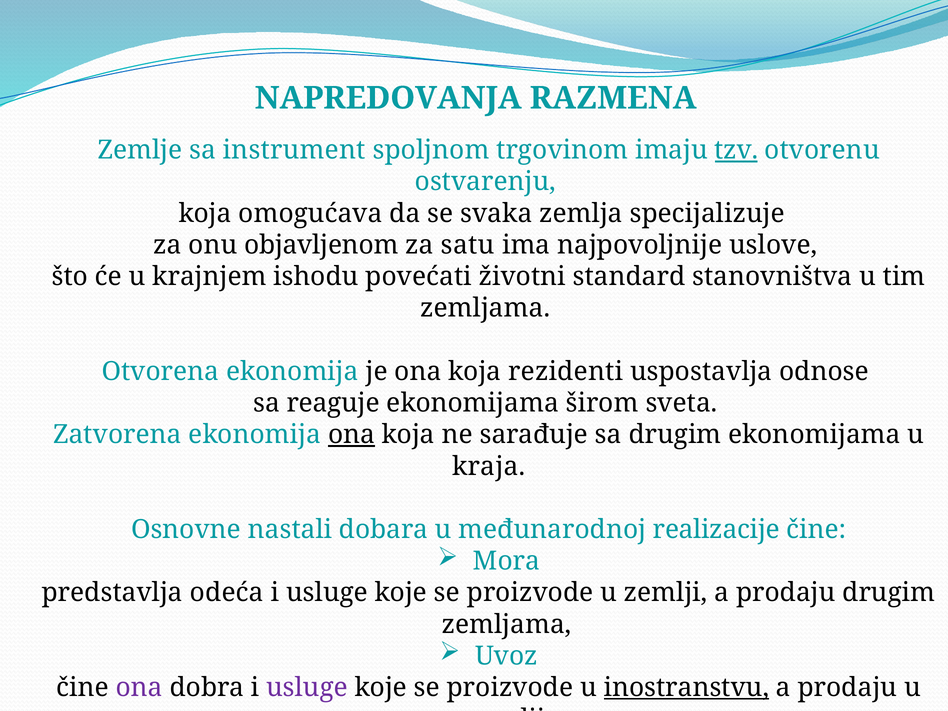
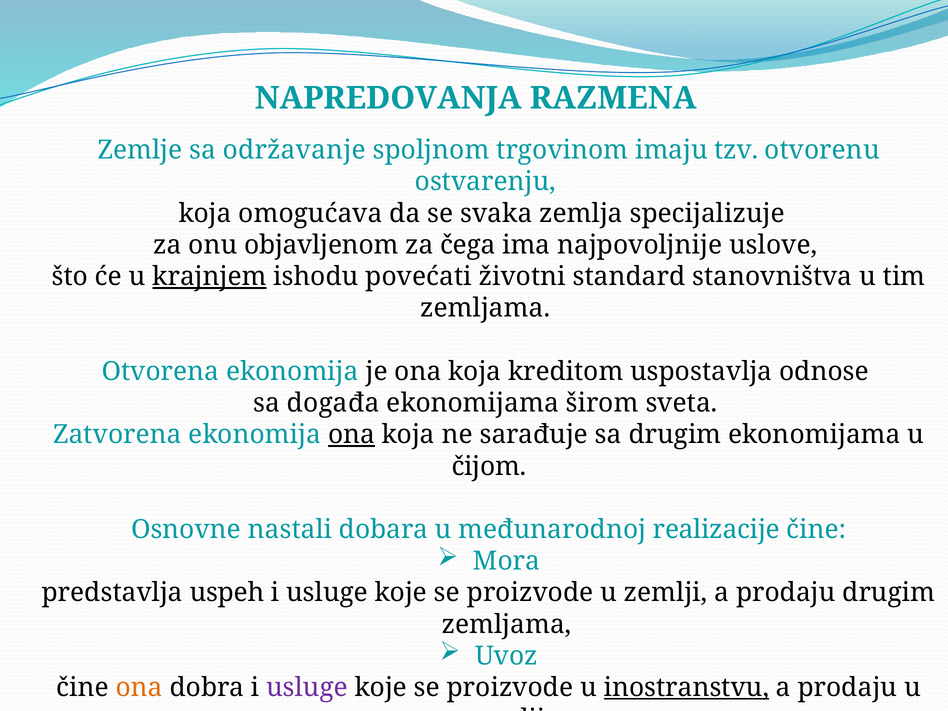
instrument: instrument -> održavanje (294, 150)
tzv underline: present -> none (736, 150)
satu: satu -> čega (468, 245)
krajnjem underline: none -> present (209, 277)
rezidenti: rezidenti -> kreditom (566, 371)
reaguje: reaguje -> događa (333, 403)
kraja: kraja -> čijom (489, 466)
odeća: odeća -> uspeh (227, 593)
ona colour: purple -> orange (139, 688)
